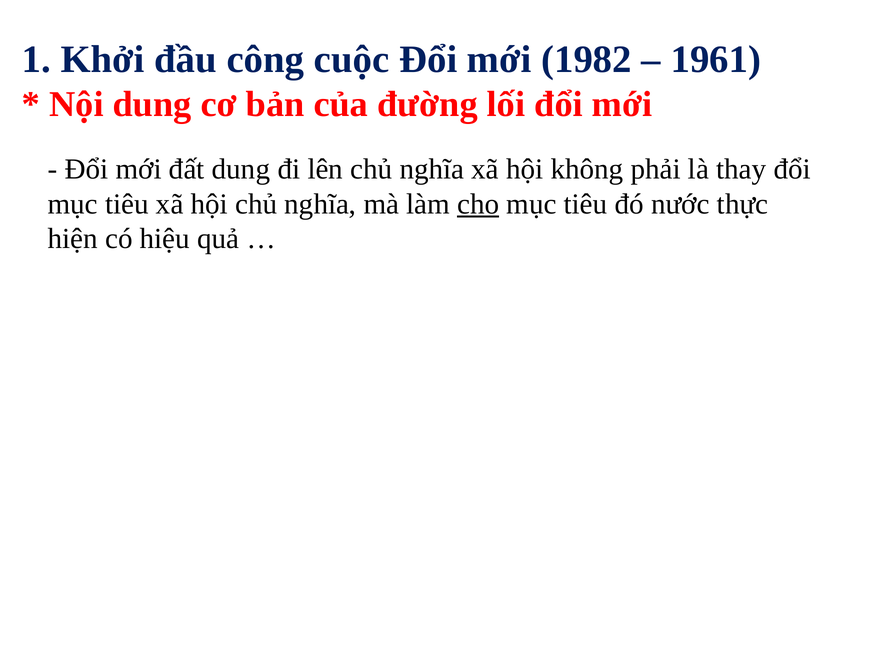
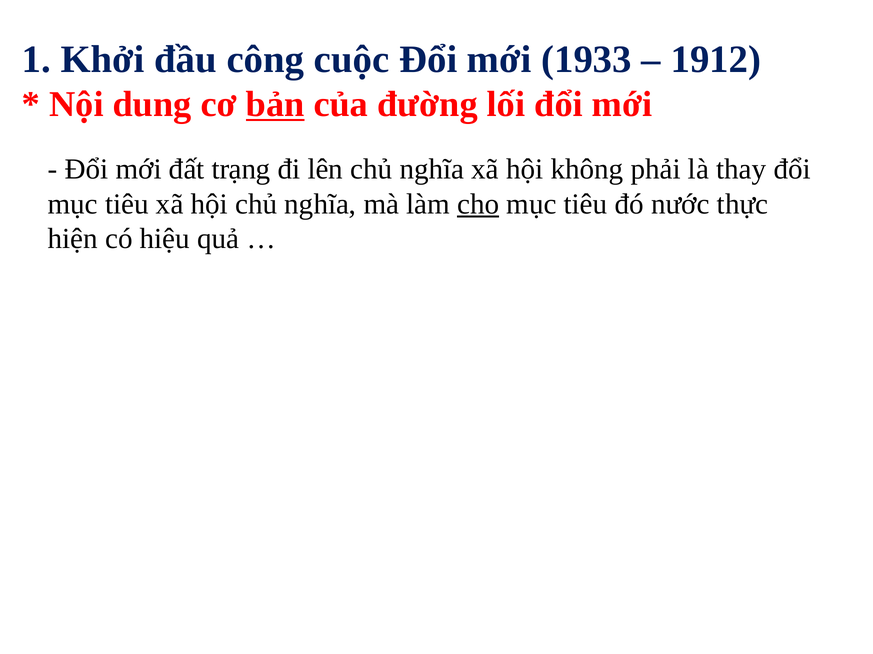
1982: 1982 -> 1933 (587, 60)
1961: 1961 -> 1912 (716, 60)
bản underline: none -> present (275, 105)
đất dung: dung -> trạng (241, 169)
